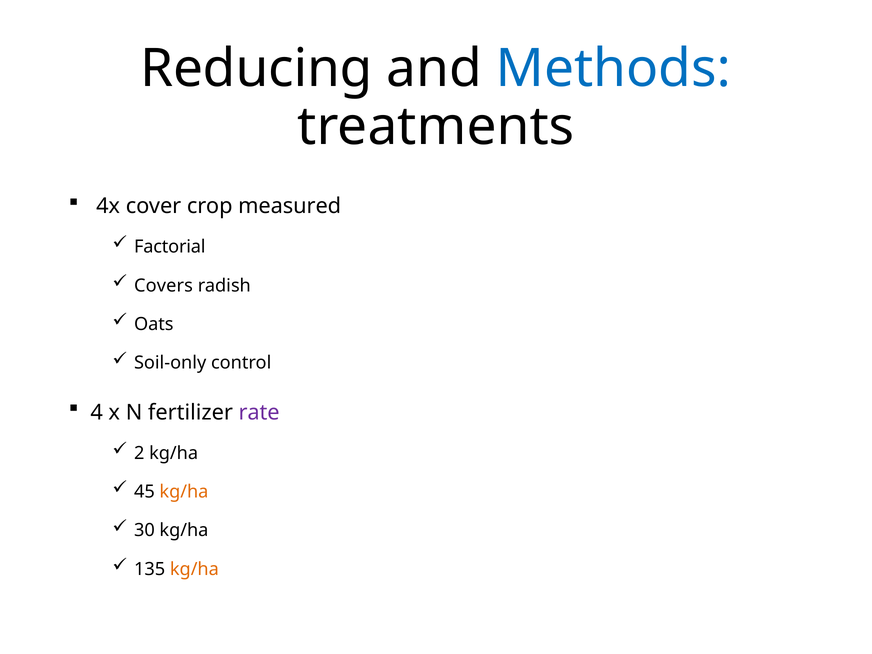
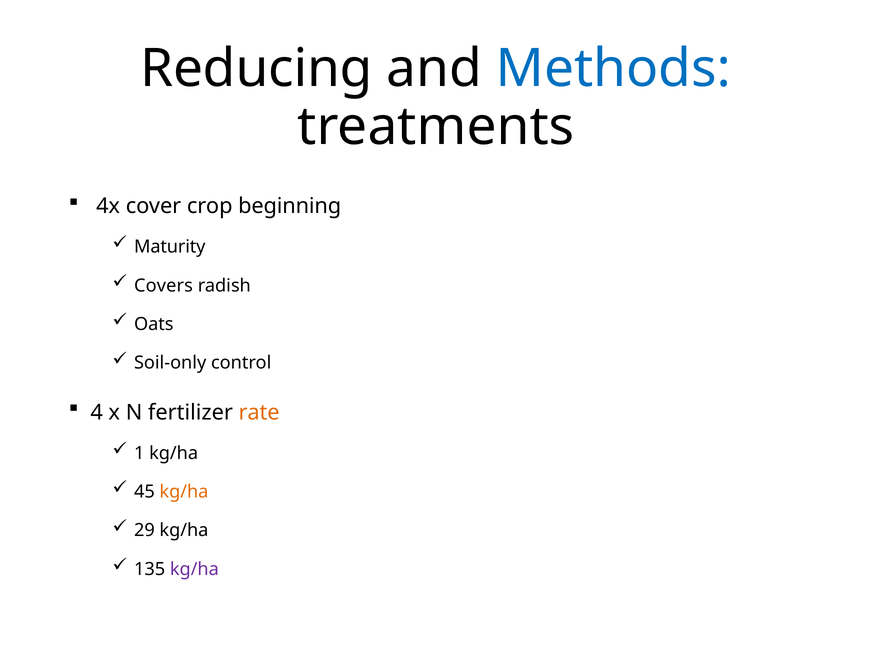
measured: measured -> beginning (290, 206)
Factorial: Factorial -> Maturity (170, 247)
rate colour: purple -> orange (259, 412)
2: 2 -> 1 (139, 453)
30: 30 -> 29 (144, 530)
kg/ha colour: orange -> purple (194, 569)
